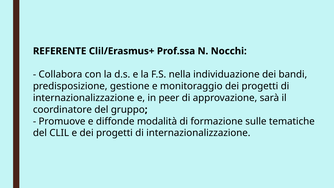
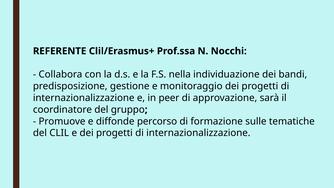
modalità: modalità -> percorso (157, 121)
